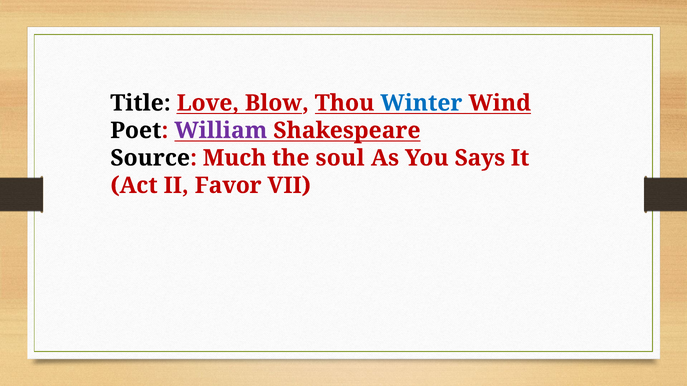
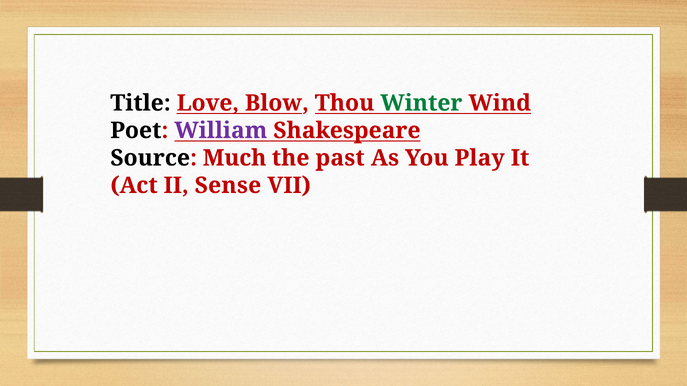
Winter colour: blue -> green (421, 103)
soul: soul -> past (340, 158)
Says: Says -> Play (480, 158)
Favor: Favor -> Sense (228, 186)
